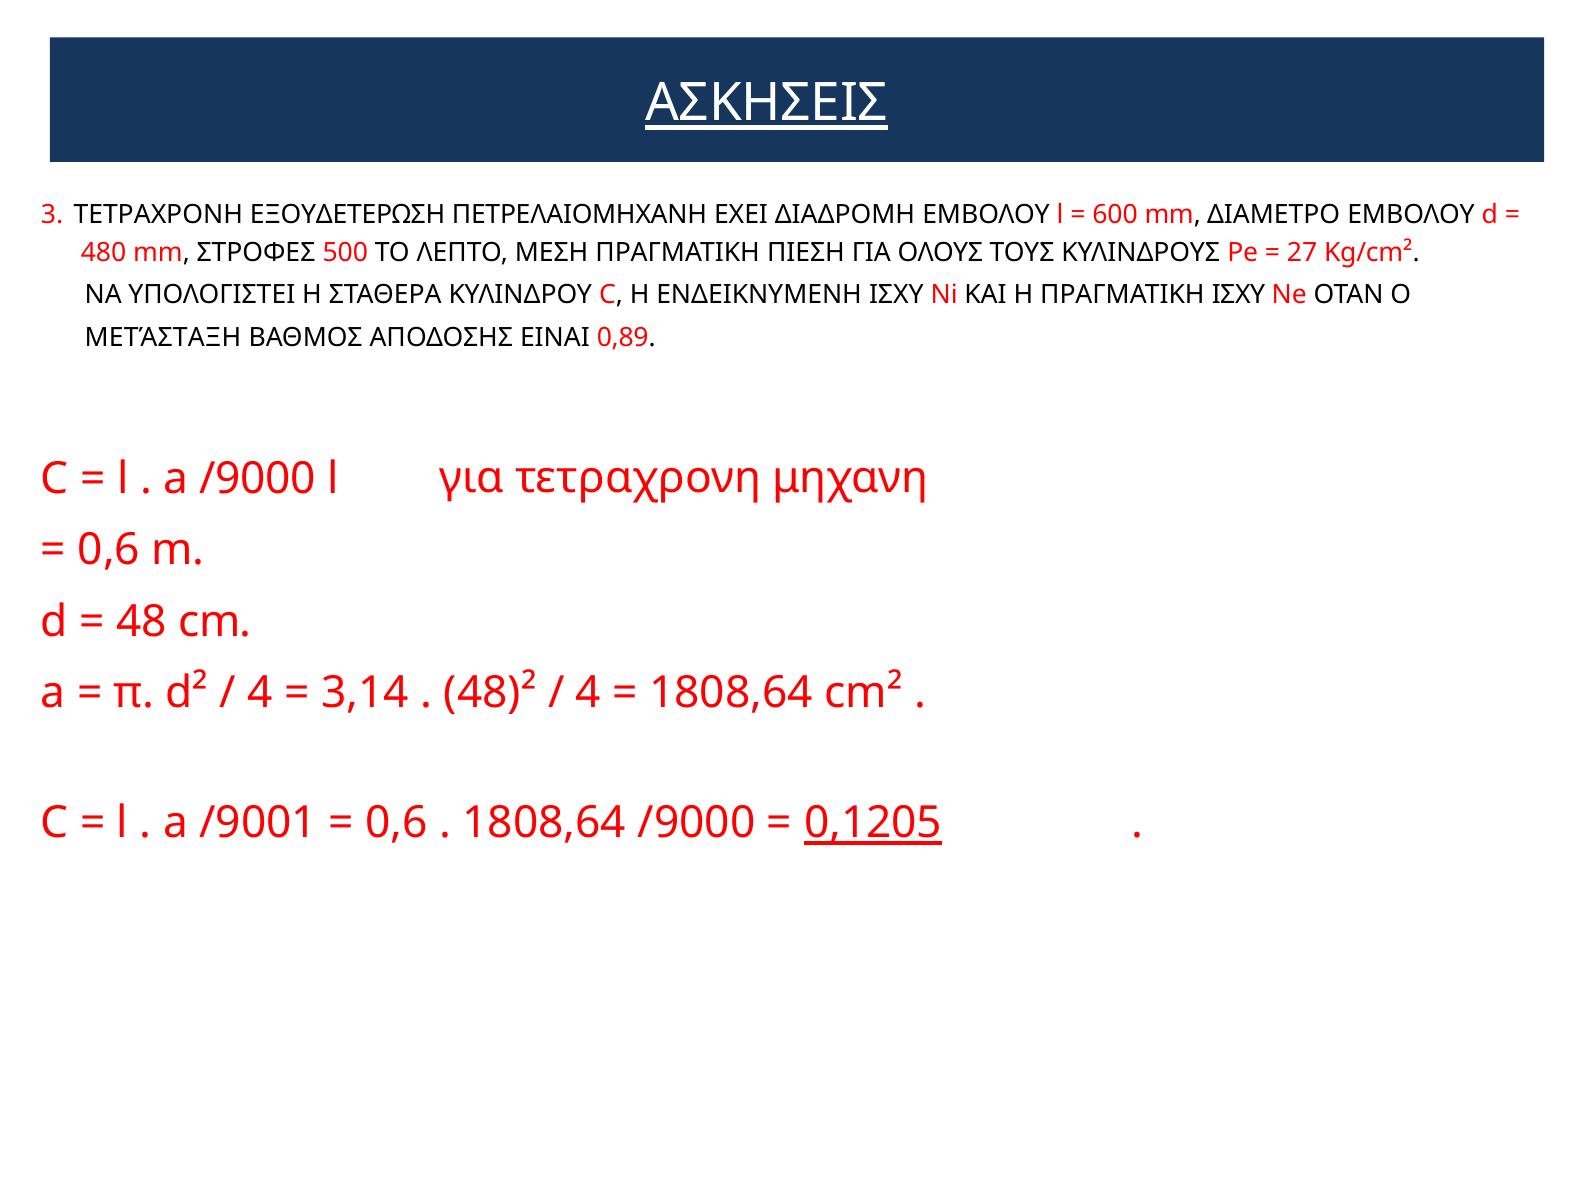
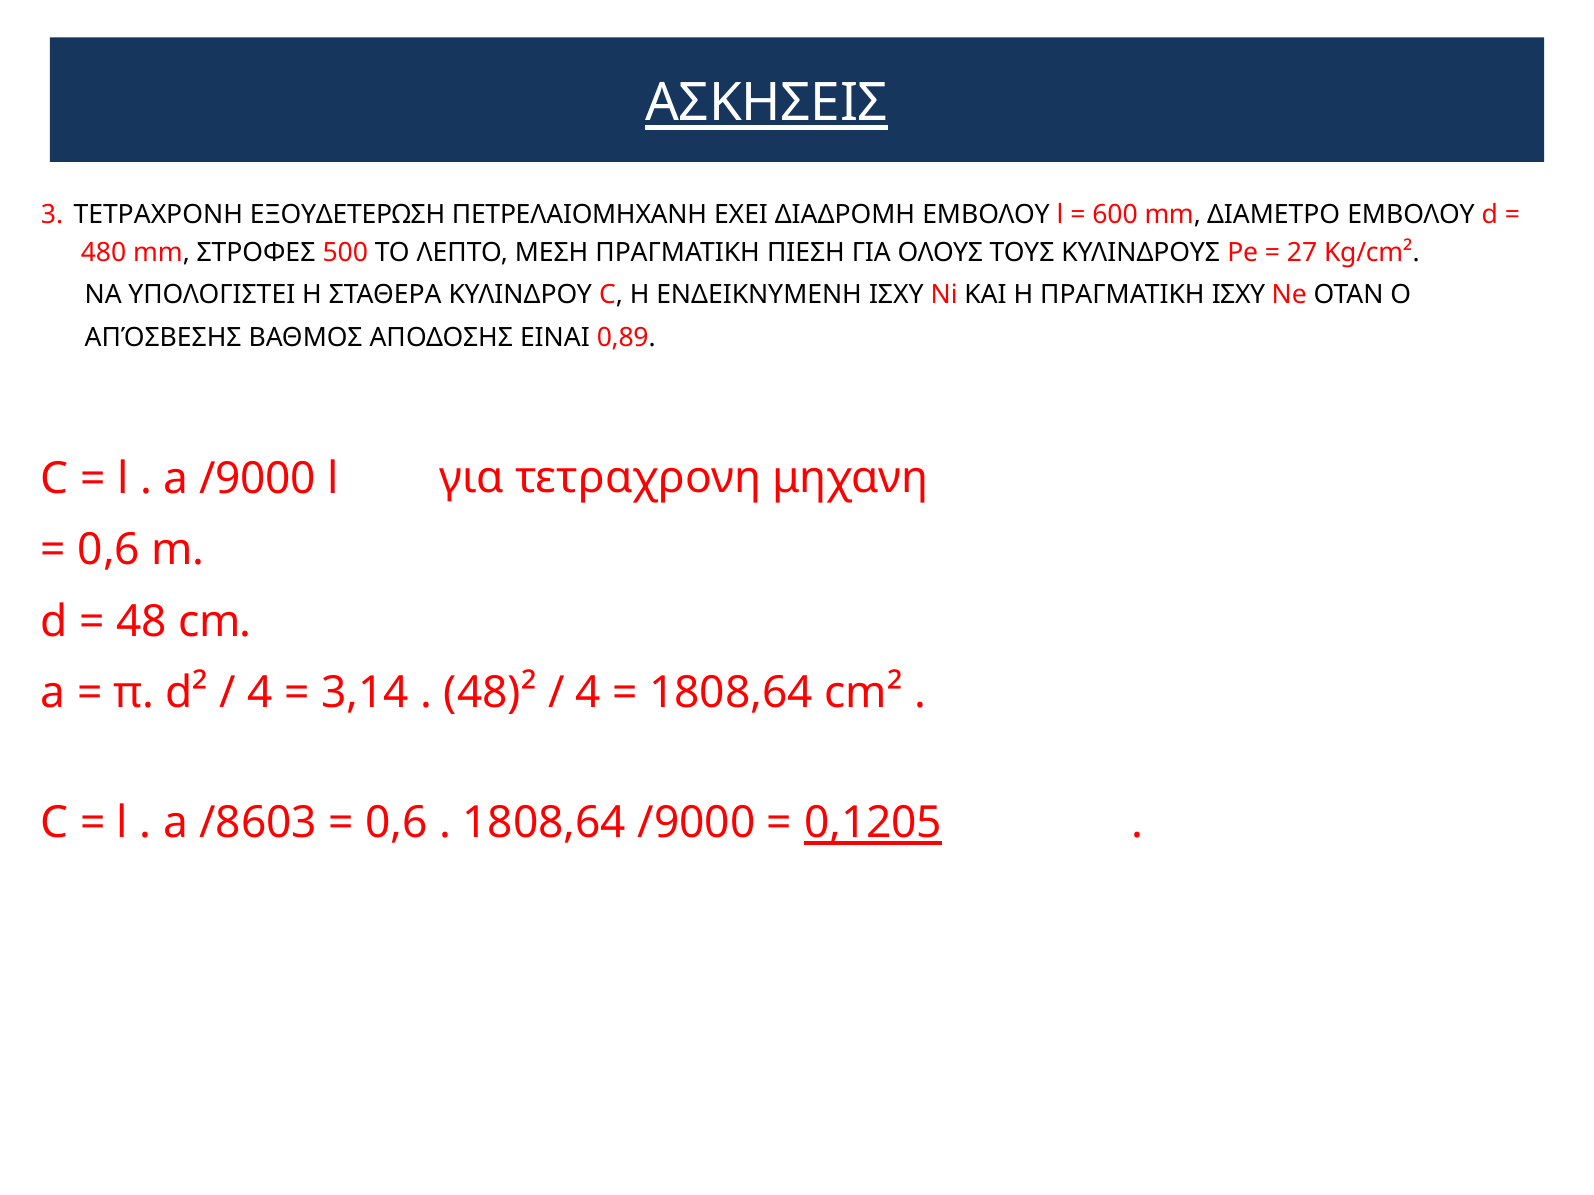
ΜΕΤΆΣΤΑΞΗ: ΜΕΤΆΣΤΑΞΗ -> ΑΠΌΣΒΕΣΗΣ (163, 338)
/9001: /9001 -> /8603 (258, 823)
